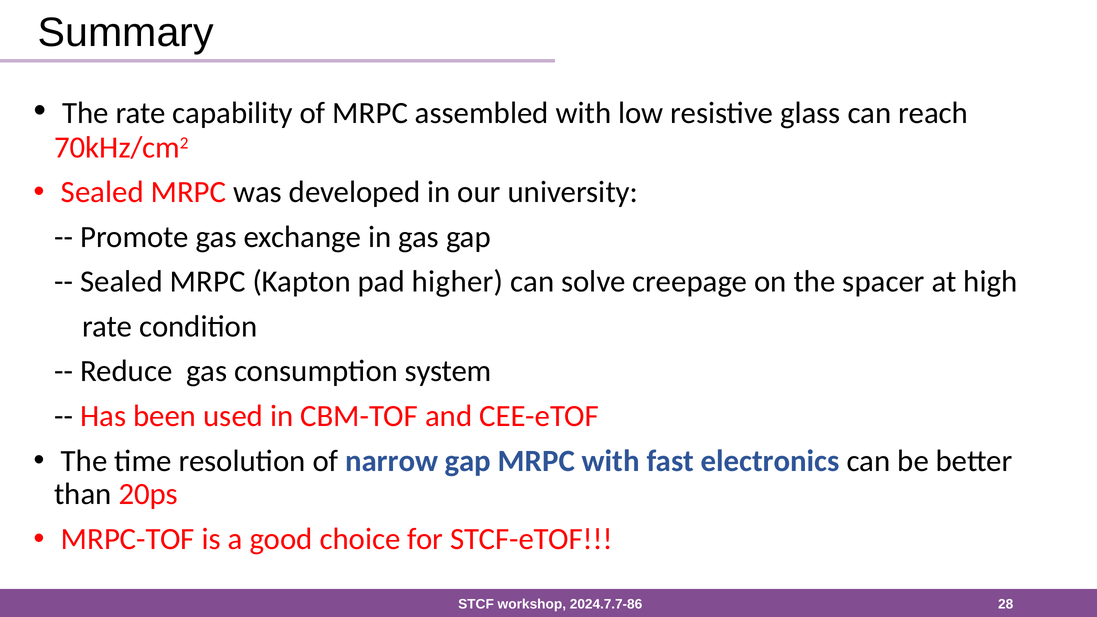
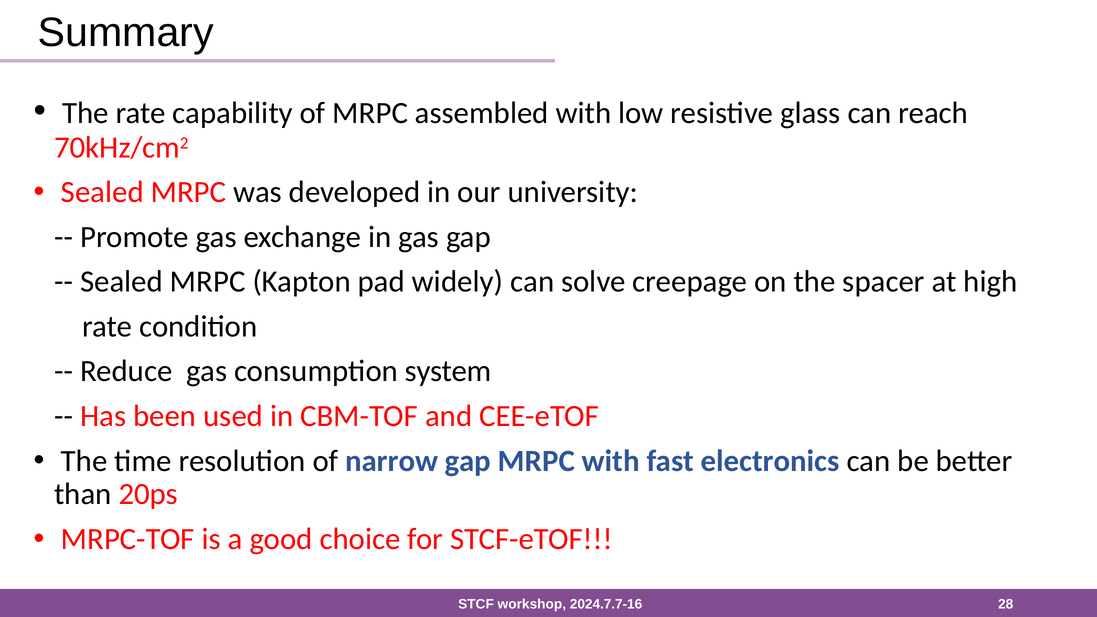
higher: higher -> widely (458, 282)
2024.7.7-86: 2024.7.7-86 -> 2024.7.7-16 (606, 604)
